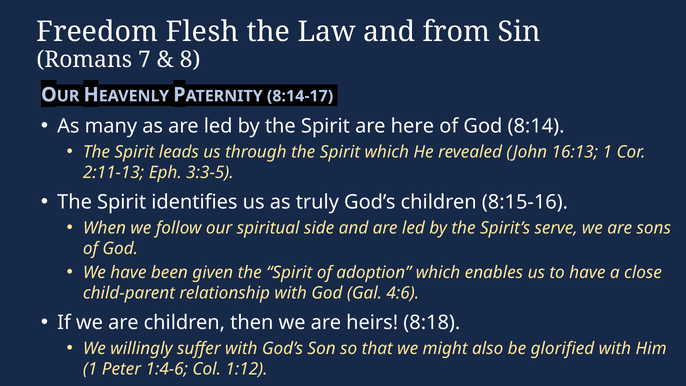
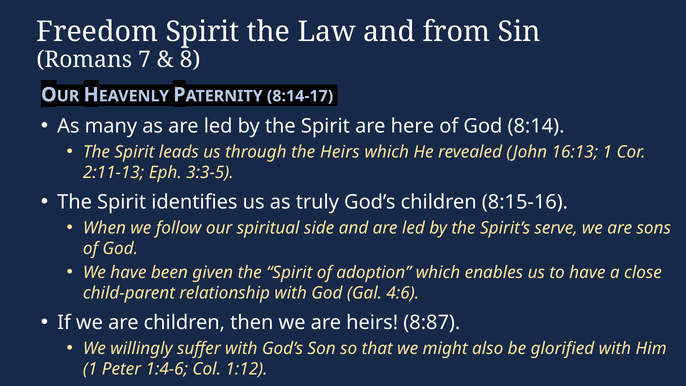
Freedom Flesh: Flesh -> Spirit (203, 32)
through the Spirit: Spirit -> Heirs (340, 152)
8:18: 8:18 -> 8:87 (432, 323)
